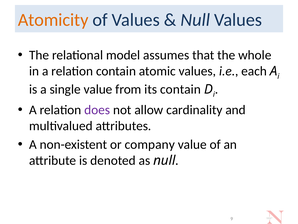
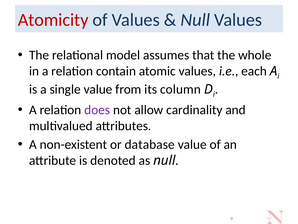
Atomicity colour: orange -> red (53, 20)
its contain: contain -> column (180, 89)
company: company -> database (150, 144)
